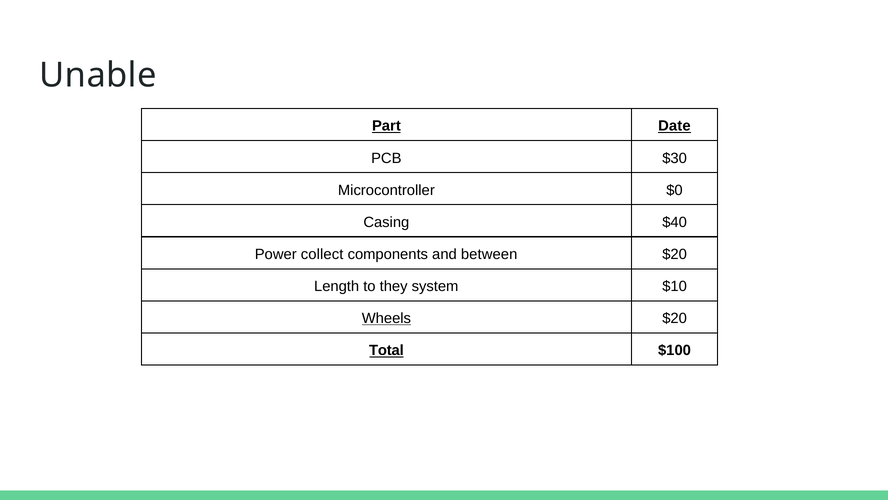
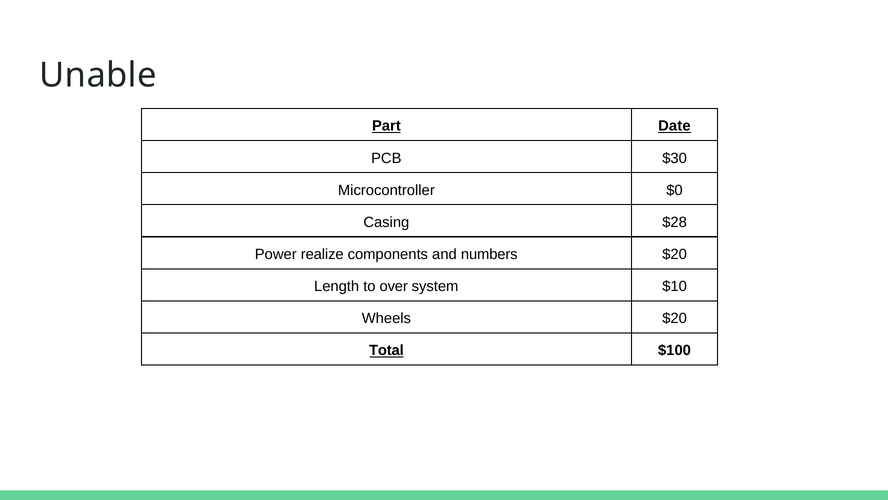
$40: $40 -> $28 (675, 222)
collect: collect -> realize (322, 254)
between: between -> numbers (489, 254)
they: they -> over (394, 286)
Wheels underline: present -> none (386, 318)
